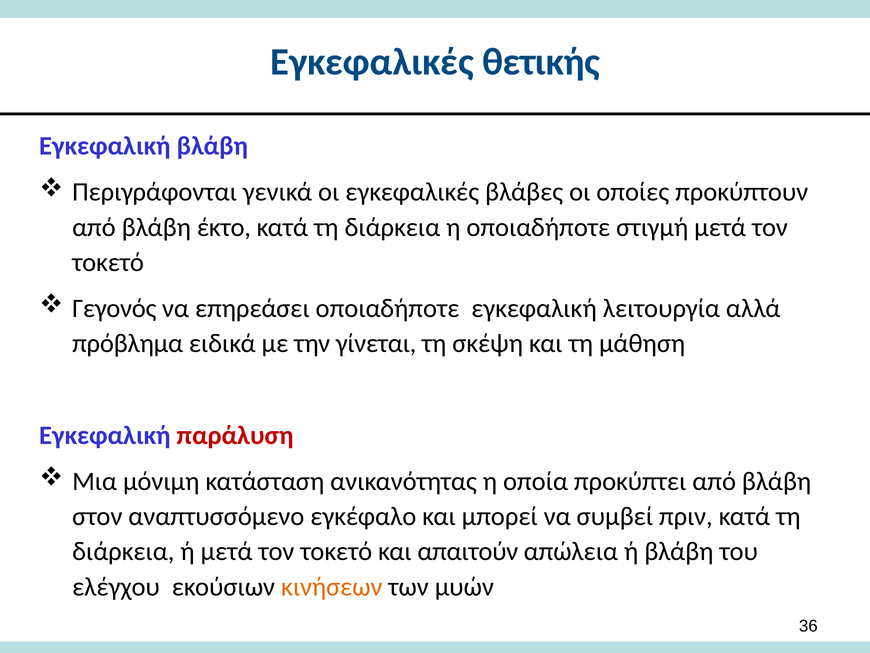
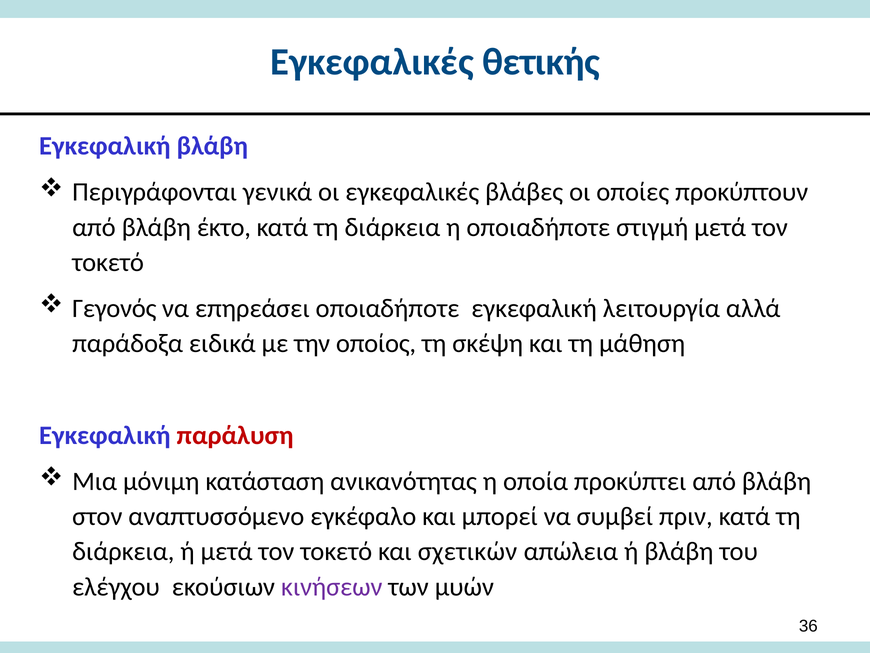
πρόβλημα: πρόβλημα -> παράδοξα (128, 343)
γίνεται: γίνεται -> οποίος (376, 343)
απαιτούν: απαιτούν -> σχετικών (468, 551)
κινήσεων colour: orange -> purple (332, 586)
